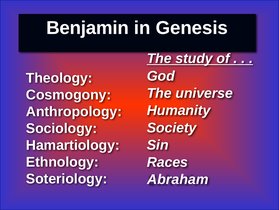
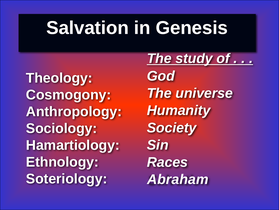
Benjamin: Benjamin -> Salvation (88, 28)
